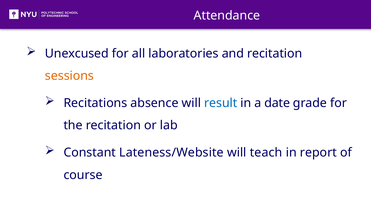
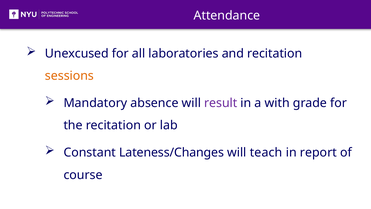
Recitations: Recitations -> Mandatory (95, 103)
result colour: blue -> purple (221, 103)
date: date -> with (277, 103)
Lateness/Website: Lateness/Website -> Lateness/Changes (172, 152)
